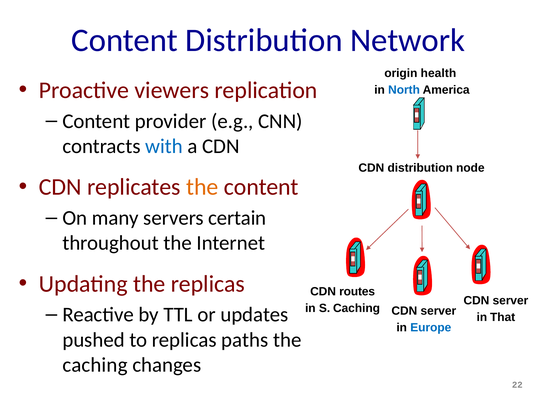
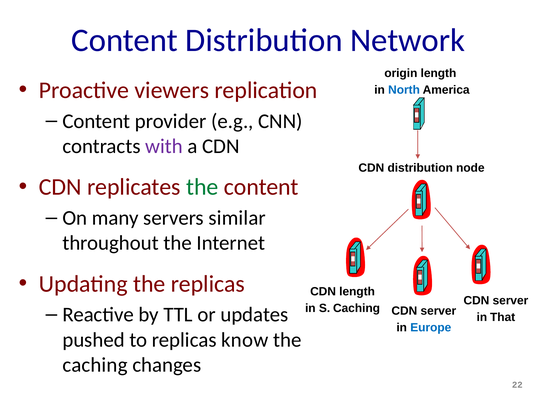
origin health: health -> length (438, 73)
with colour: blue -> purple (164, 146)
the colour: orange -> green (202, 187)
certain: certain -> similar (237, 218)
CDN routes: routes -> length (357, 291)
paths: paths -> know (245, 340)
